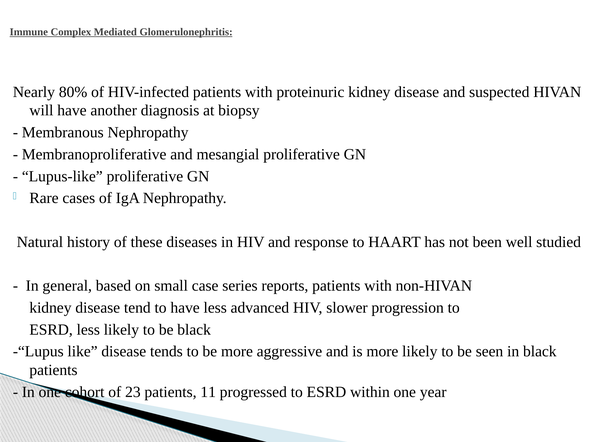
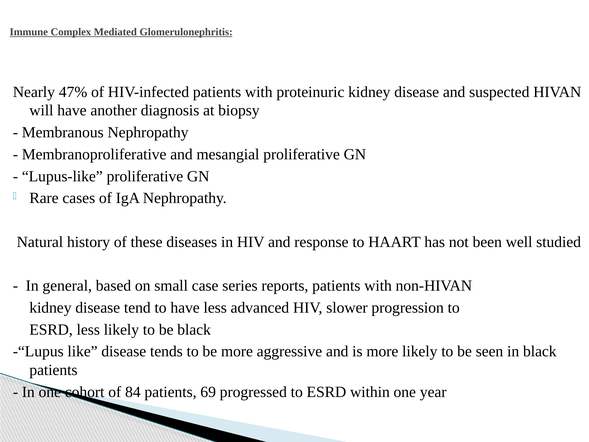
80%: 80% -> 47% (73, 92)
23: 23 -> 84 (133, 392)
11: 11 -> 69 (208, 392)
